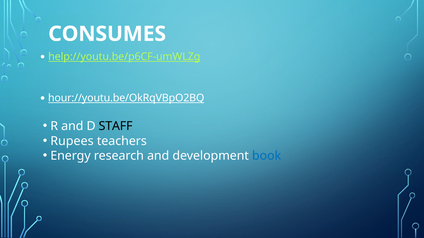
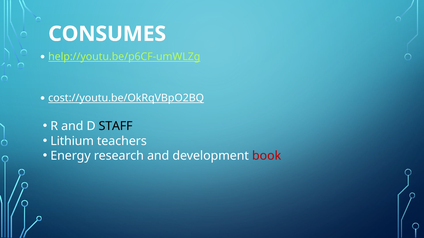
hour://youtu.be/OkRqVBpO2BQ: hour://youtu.be/OkRqVBpO2BQ -> cost://youtu.be/OkRqVBpO2BQ (126, 98)
Rupees: Rupees -> Lithium (72, 141)
book colour: blue -> red (267, 156)
